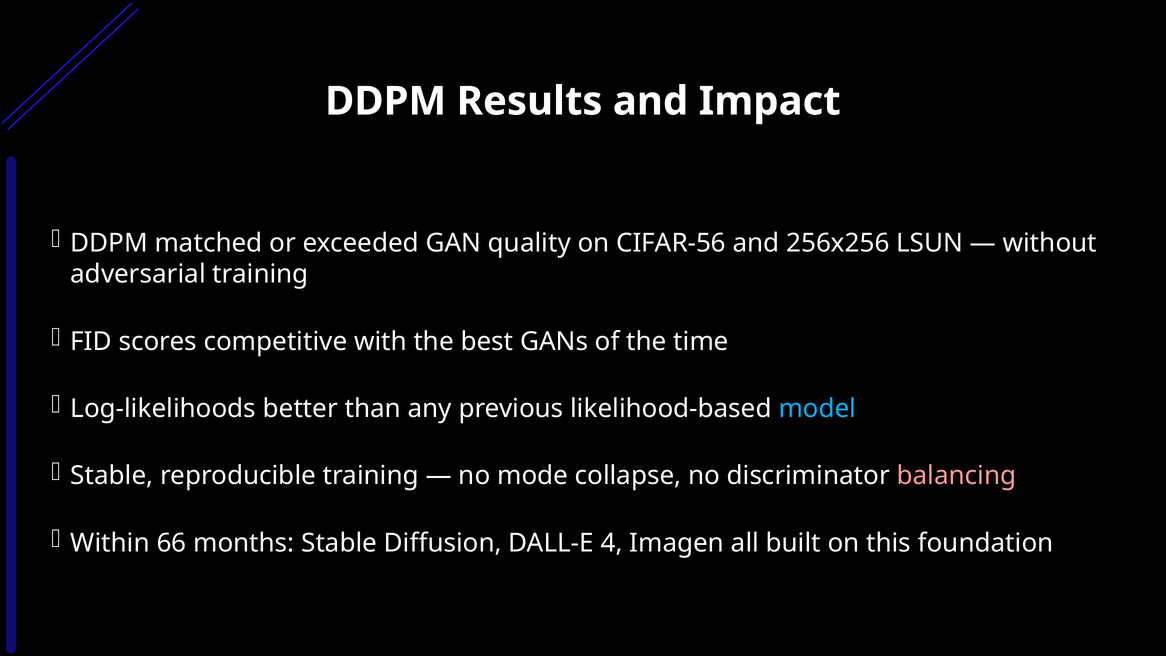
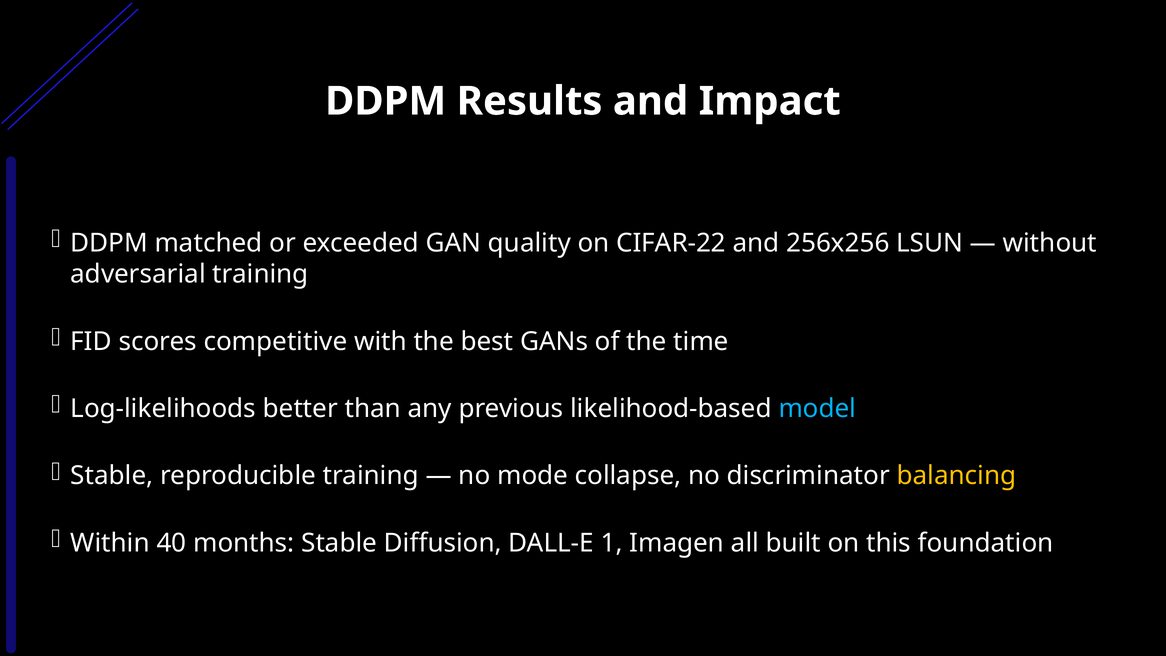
CIFAR-56: CIFAR-56 -> CIFAR-22 (671, 243)
balancing colour: pink -> yellow (956, 476)
66: 66 -> 40 (171, 543)
4: 4 -> 1 (612, 543)
